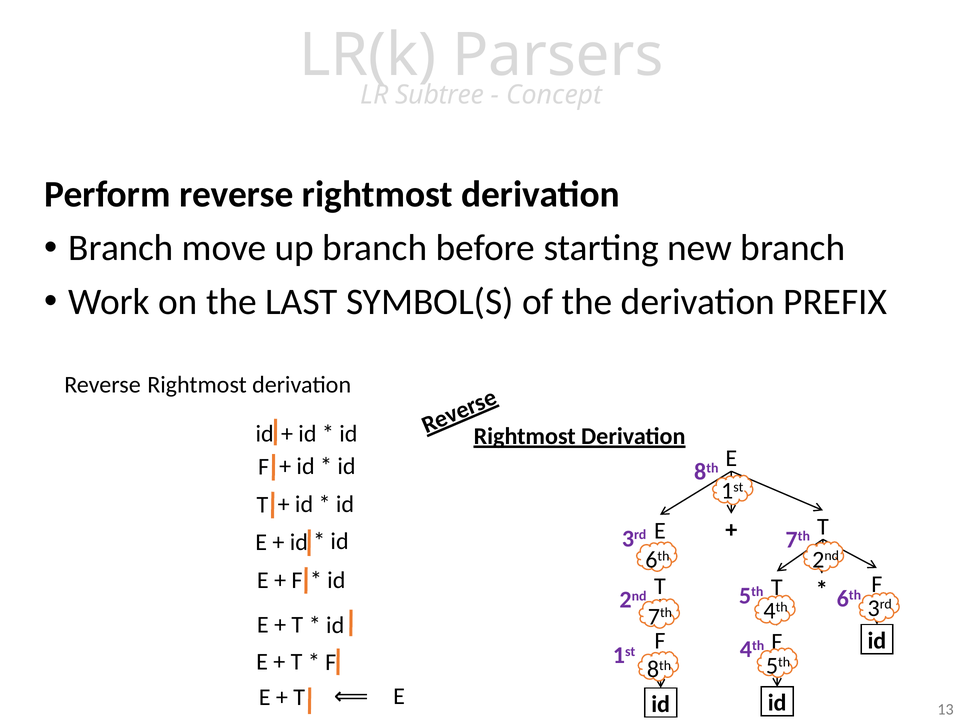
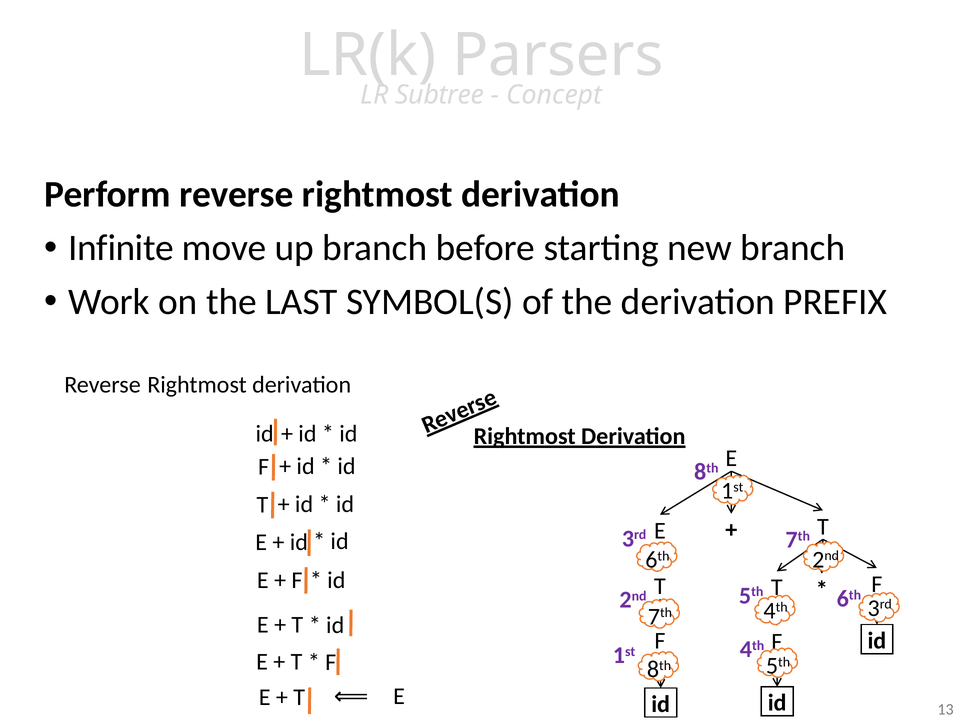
Branch: Branch -> Infinite (121, 248)
